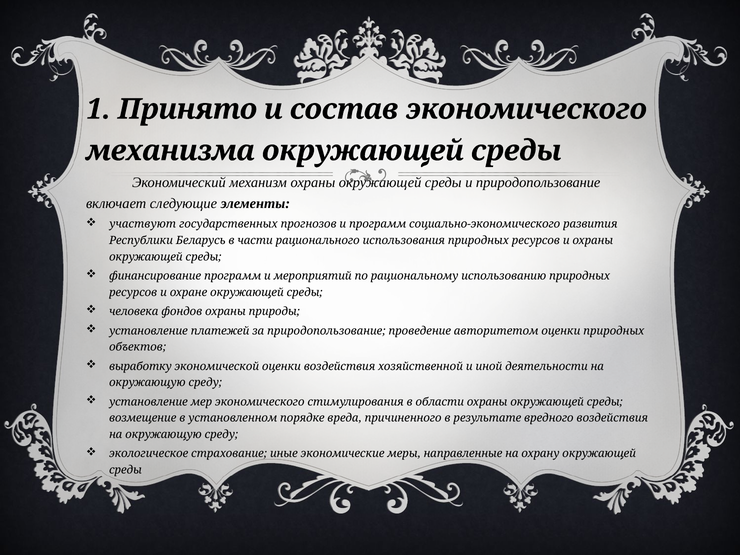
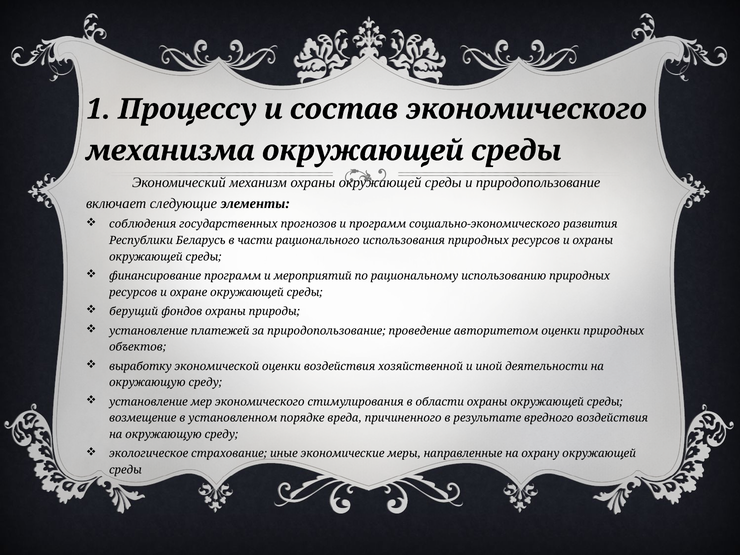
Принято: Принято -> Процессу (187, 109)
участвуют: участвуют -> соблюдения (143, 224)
человека: человека -> берущий (134, 312)
